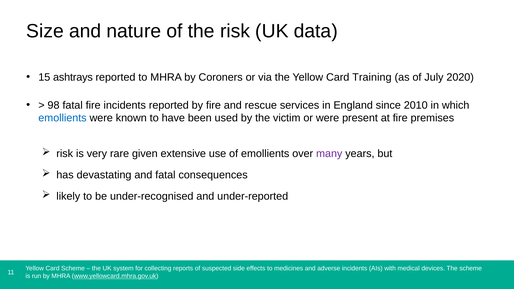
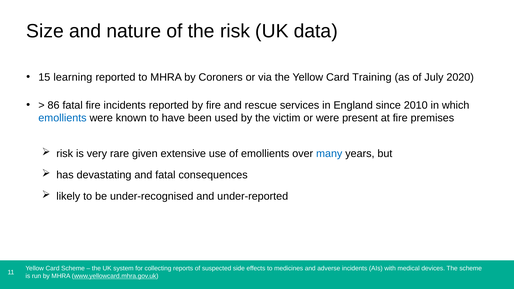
ashtrays: ashtrays -> learning (73, 77)
98: 98 -> 86 (54, 105)
many colour: purple -> blue (329, 154)
